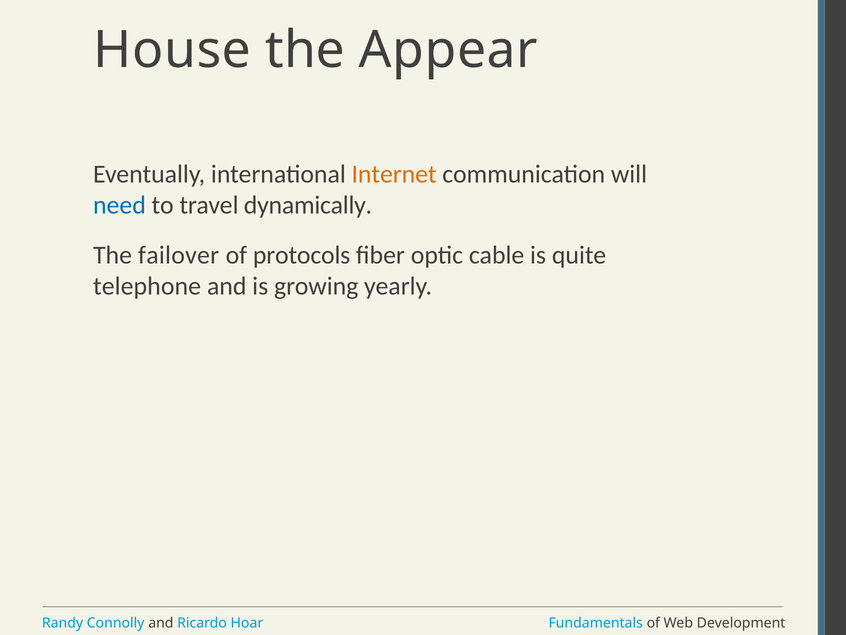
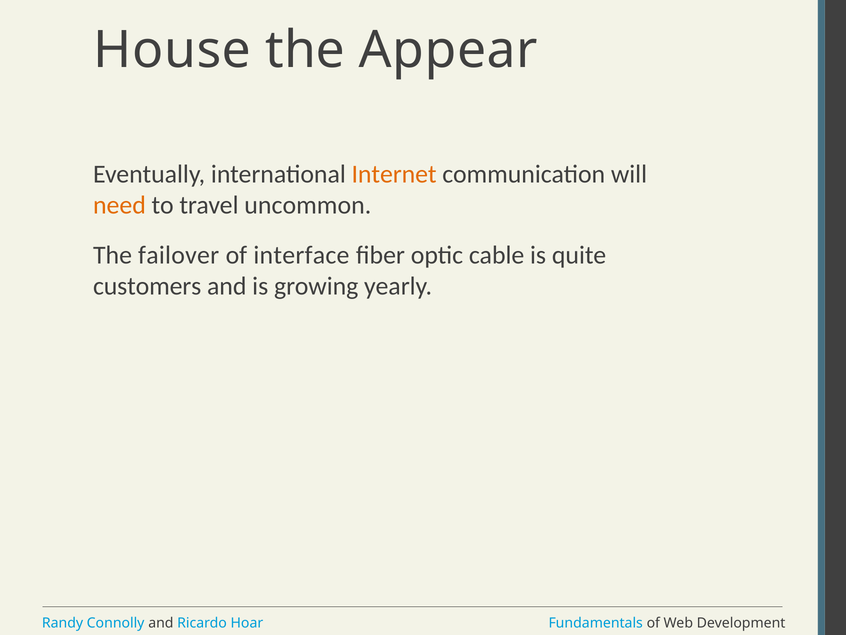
need colour: blue -> orange (119, 205)
dynamically: dynamically -> uncommon (308, 205)
protocols: protocols -> interface (301, 255)
telephone: telephone -> customers (147, 286)
